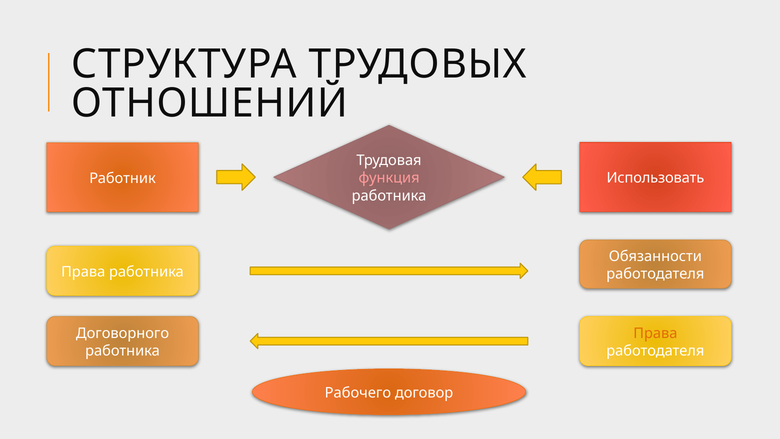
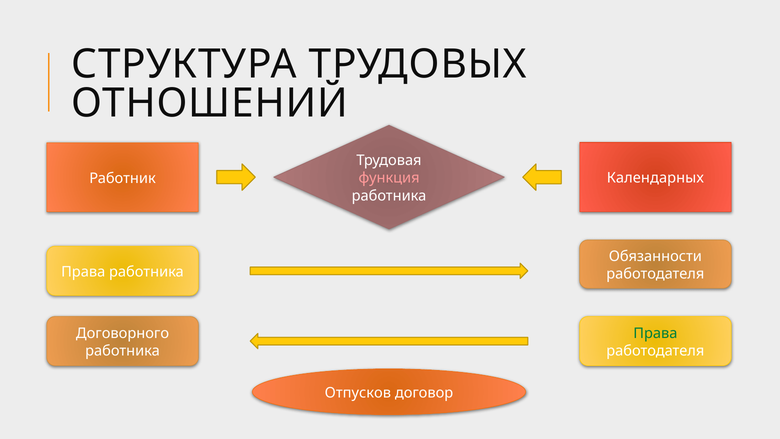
Использовать: Использовать -> Календарных (655, 178)
Права colour: orange -> green (655, 333)
Рабочего: Рабочего -> Отпусков (358, 393)
